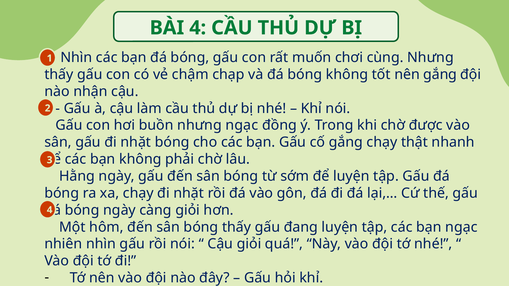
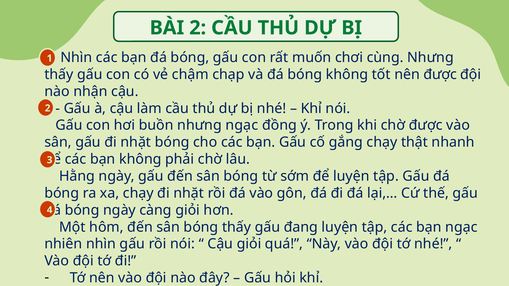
BÀI 4: 4 -> 2 (198, 28)
nên gắng: gắng -> được (440, 75)
